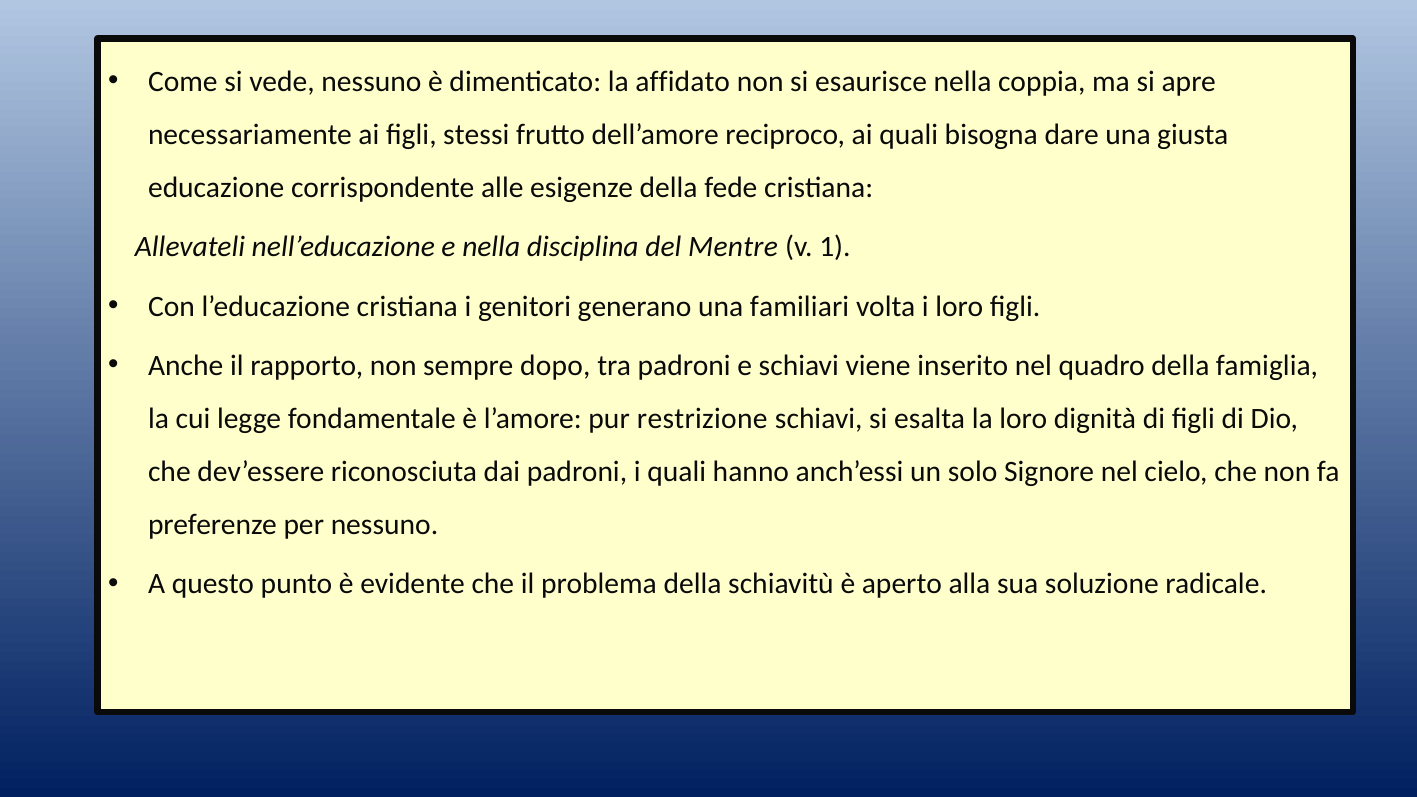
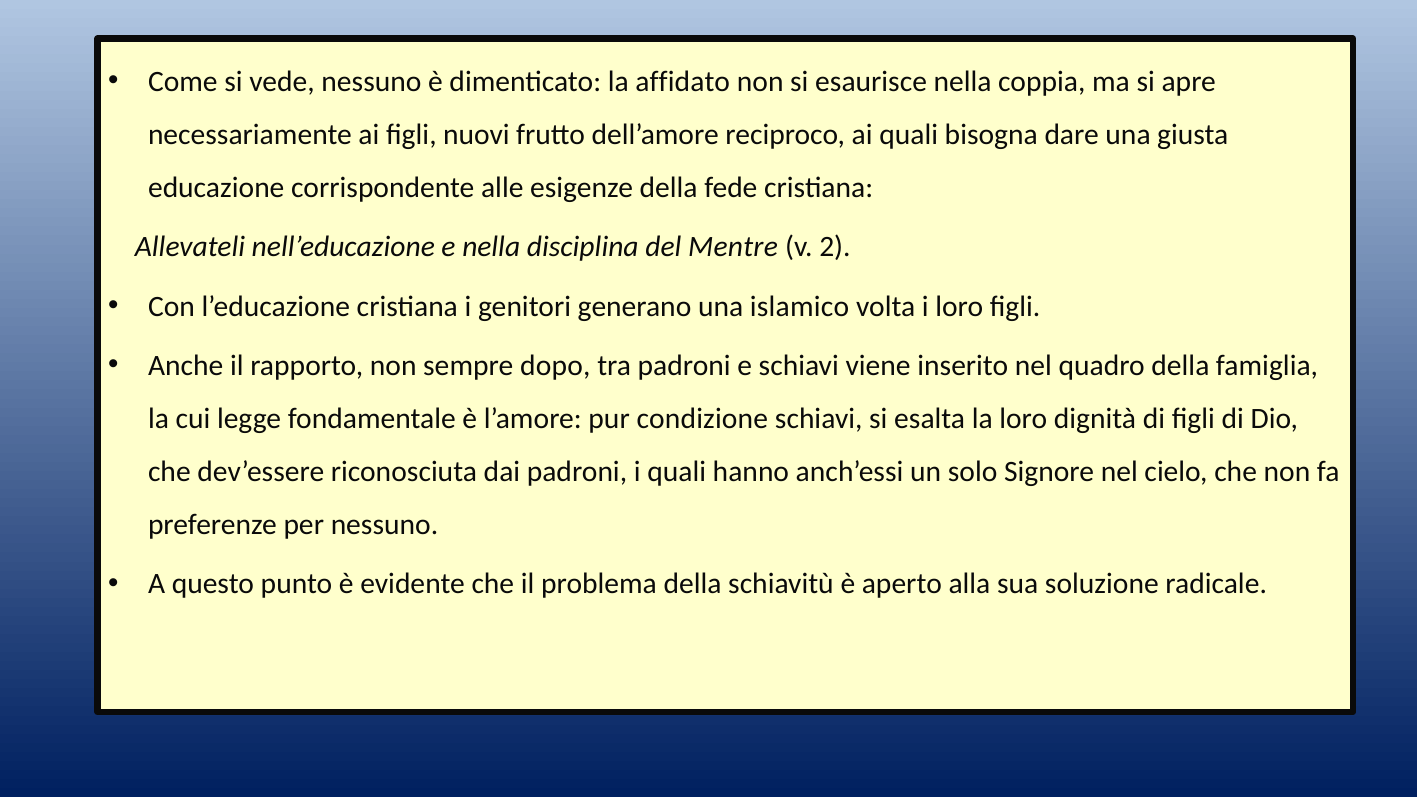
stessi: stessi -> nuovi (476, 135)
1: 1 -> 2 (835, 247)
familiari: familiari -> islamico (800, 306)
restrizione: restrizione -> condizione (702, 419)
